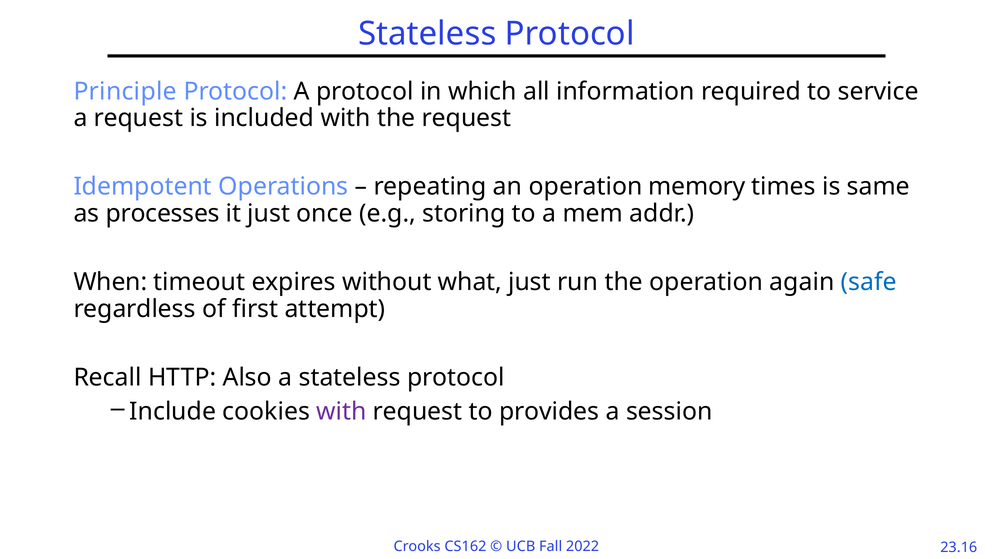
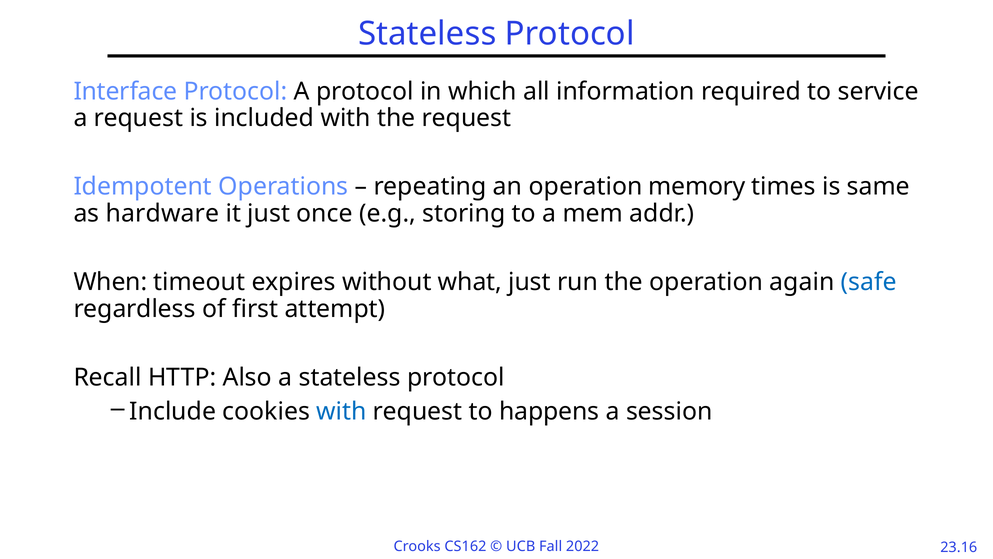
Principle: Principle -> Interface (125, 91)
processes: processes -> hardware (162, 213)
with colour: purple -> blue (342, 411)
provides: provides -> happens (549, 411)
